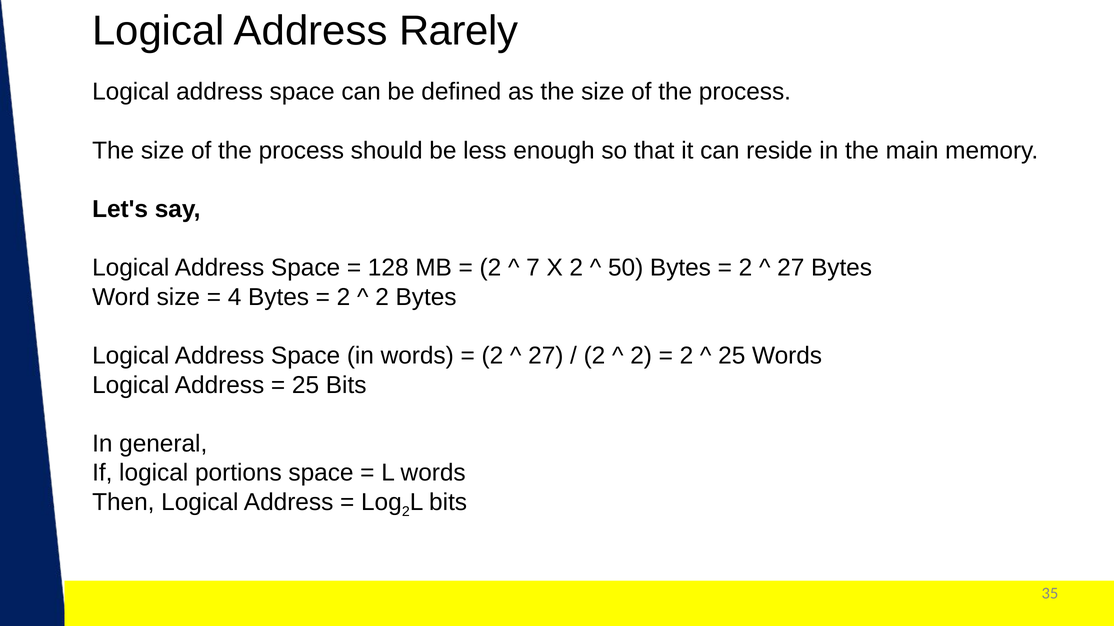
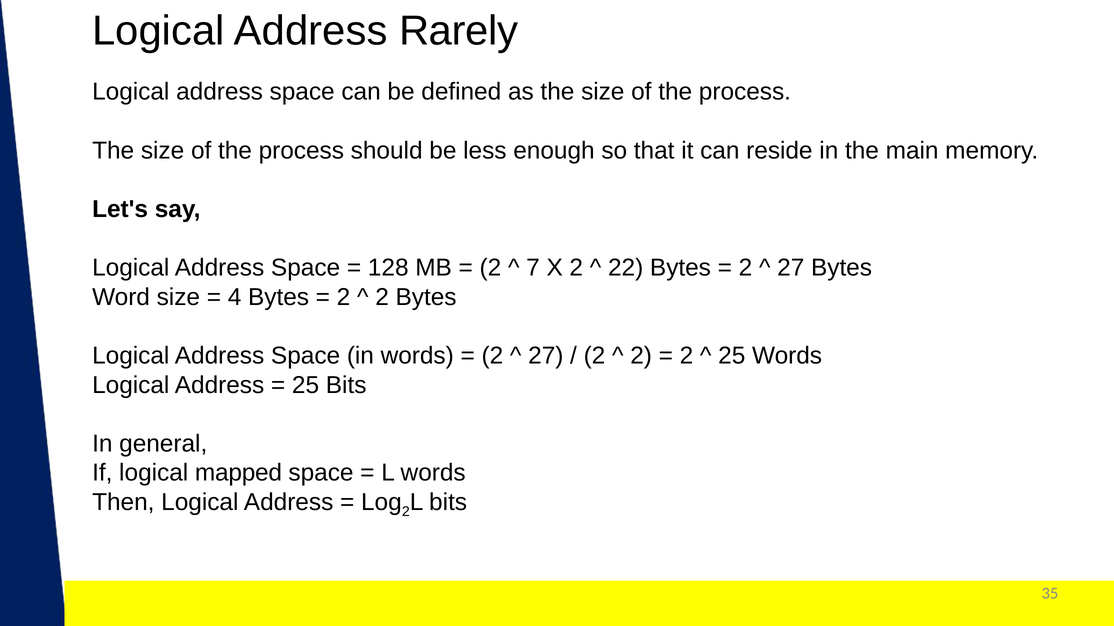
50: 50 -> 22 (626, 268)
portions: portions -> mapped (238, 473)
